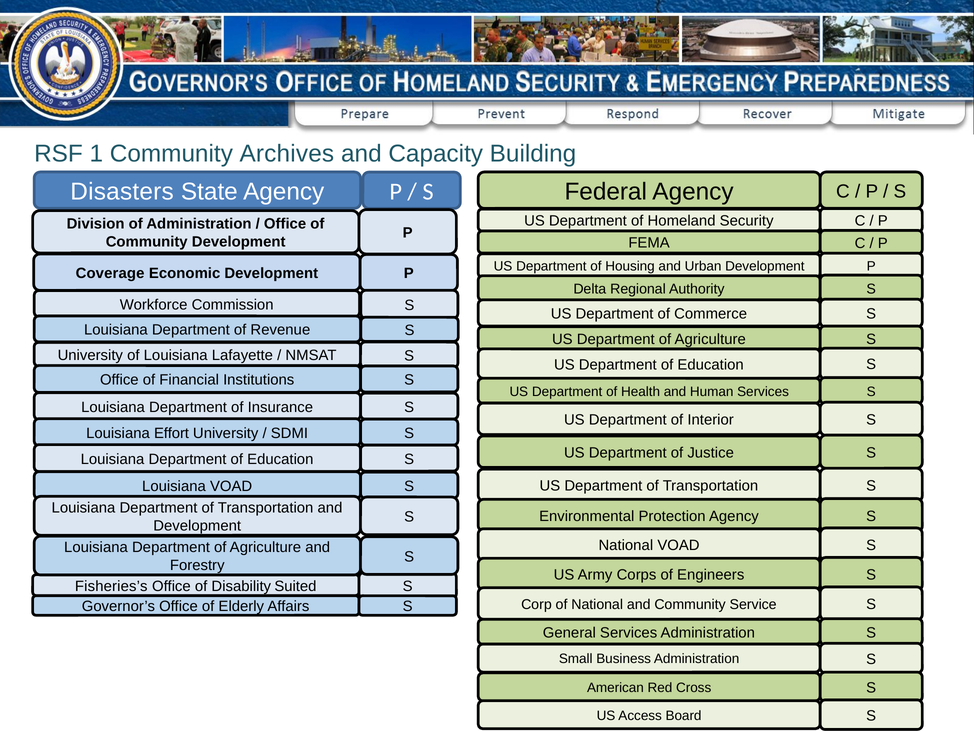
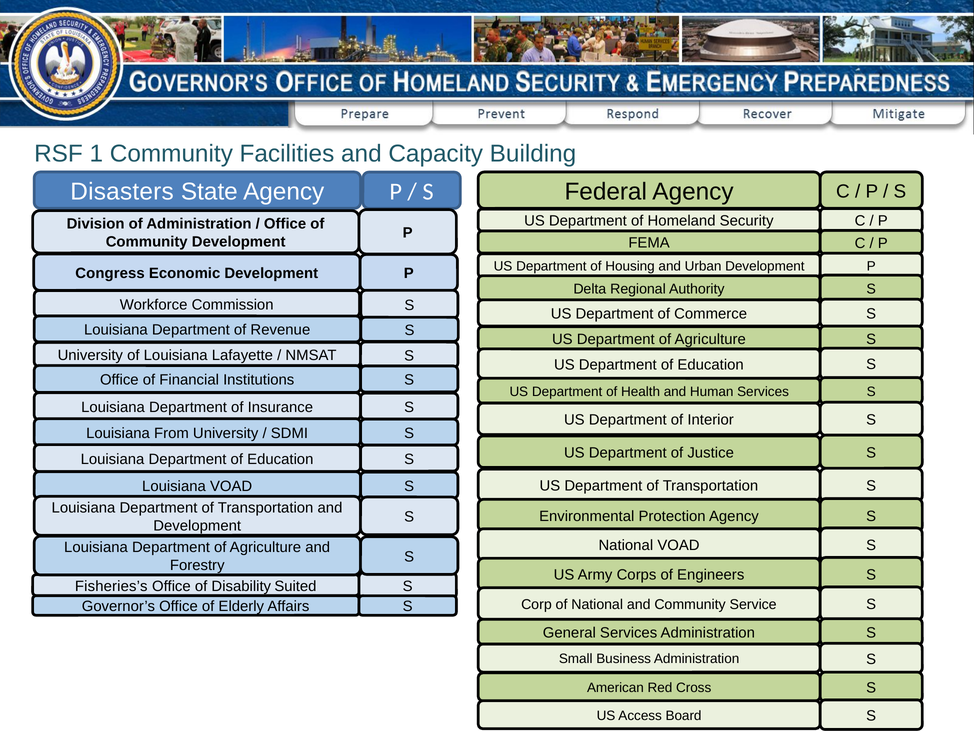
Archives: Archives -> Facilities (287, 154)
Coverage: Coverage -> Congress (110, 273)
Effort: Effort -> From (171, 433)
